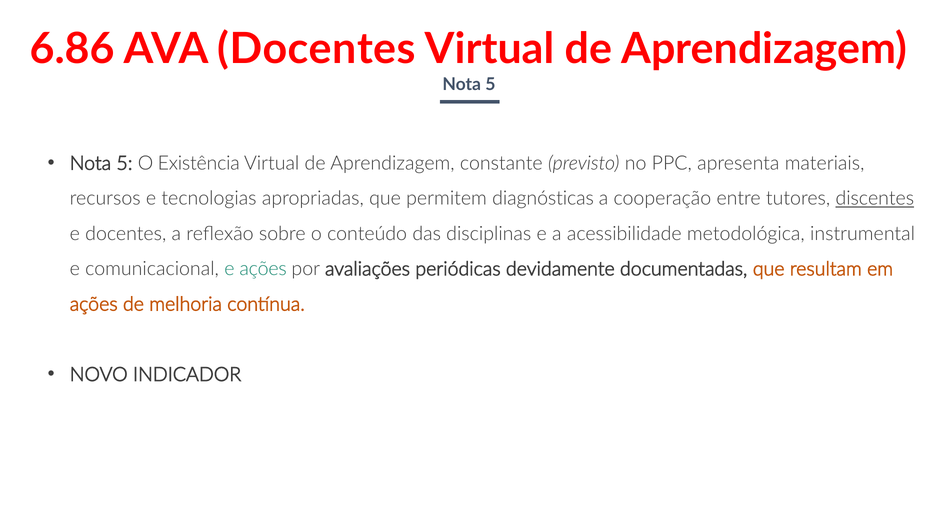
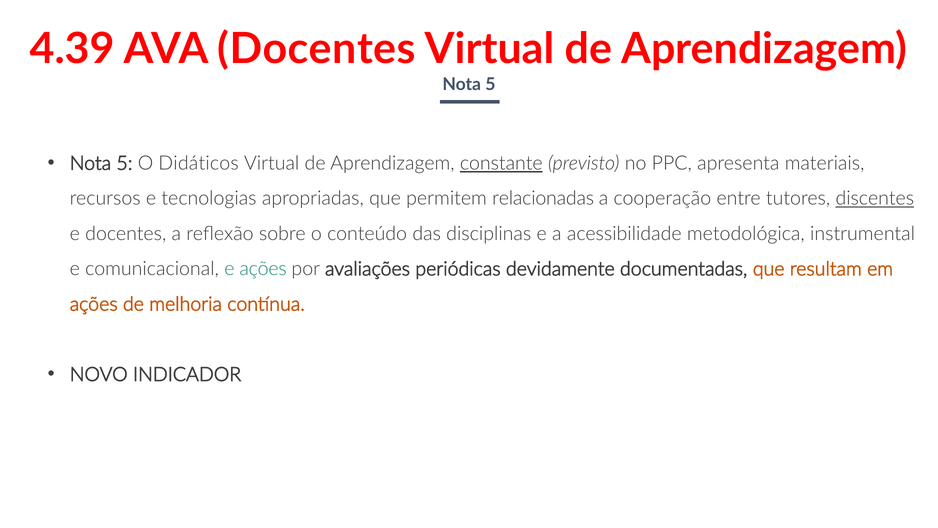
6.86: 6.86 -> 4.39 (72, 49)
Existência: Existência -> Didáticos (199, 163)
constante underline: none -> present (501, 163)
diagnósticas: diagnósticas -> relacionadas (543, 198)
